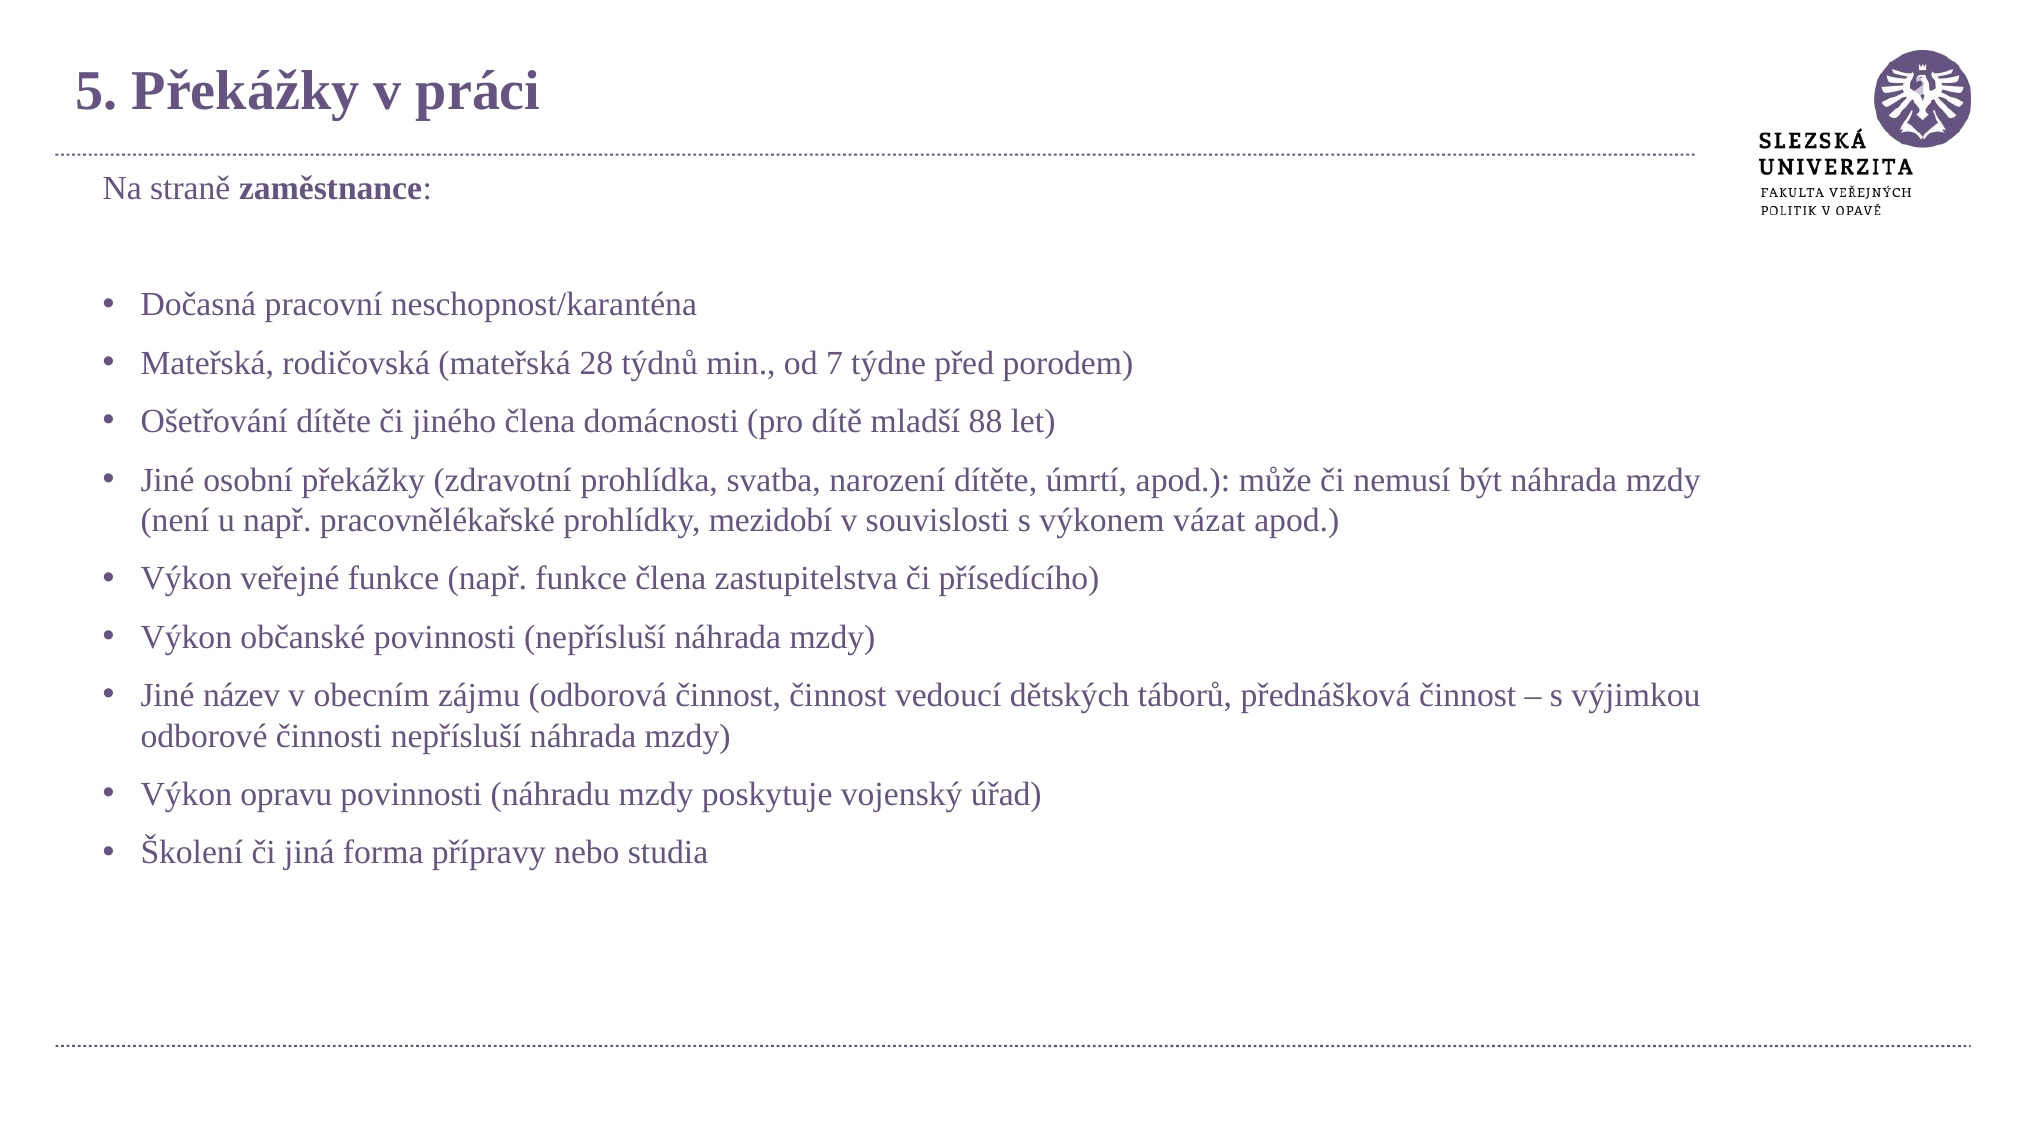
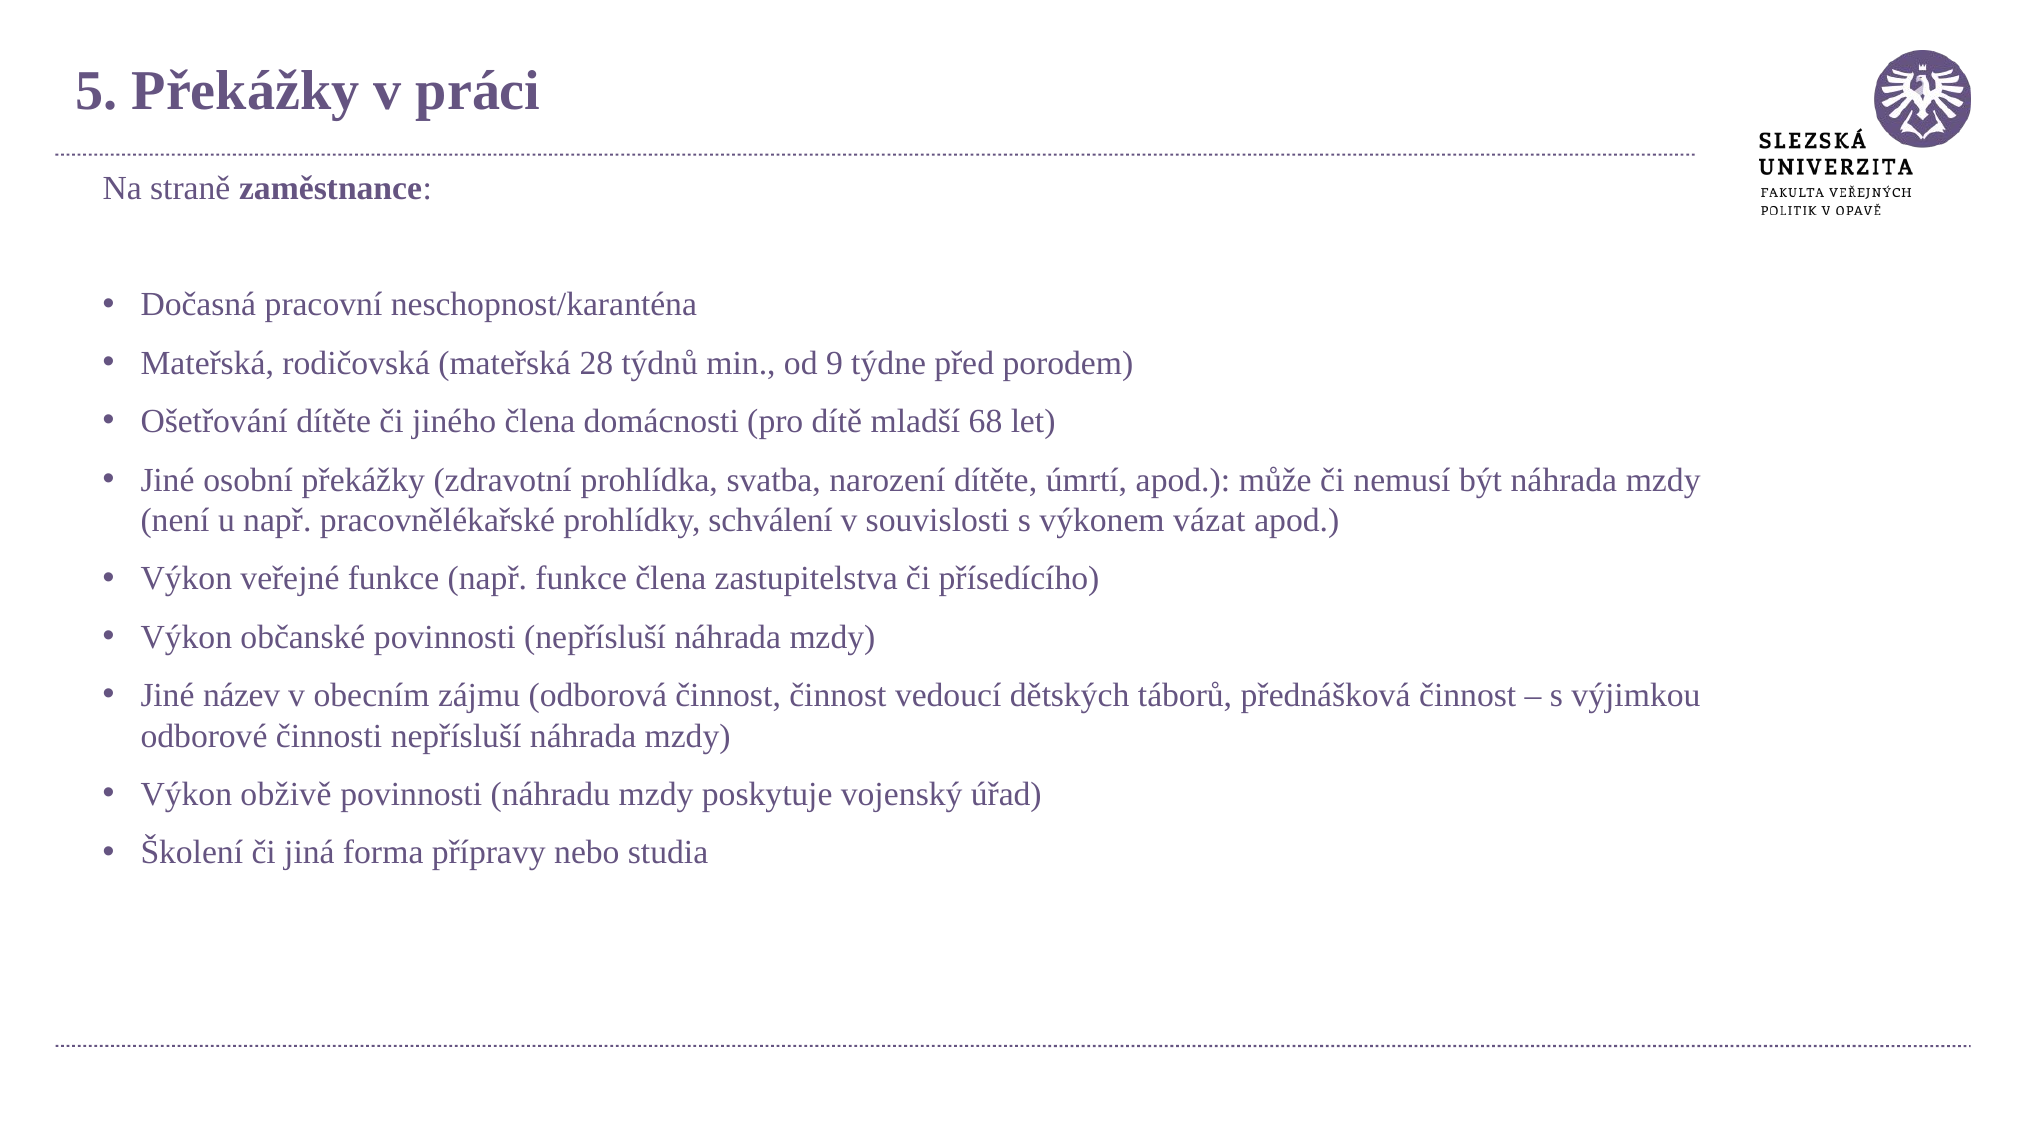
7: 7 -> 9 (834, 363)
88: 88 -> 68 (986, 422)
mezidobí: mezidobí -> schválení (771, 521)
opravu: opravu -> obživě (286, 795)
